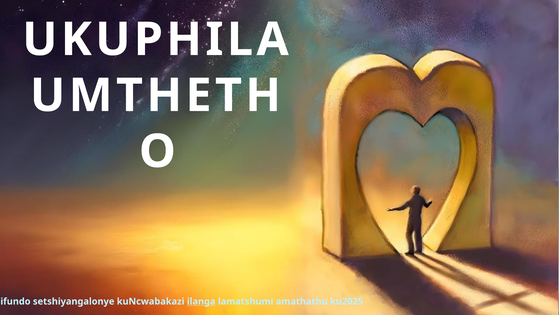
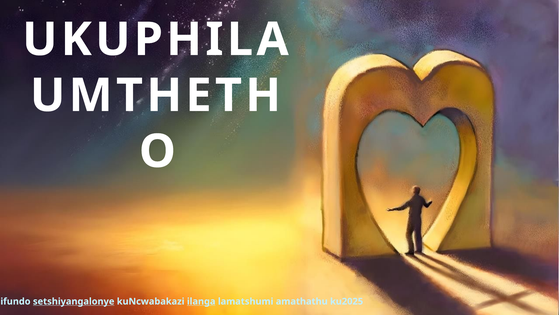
setshiyangalonye underline: none -> present (74, 301)
